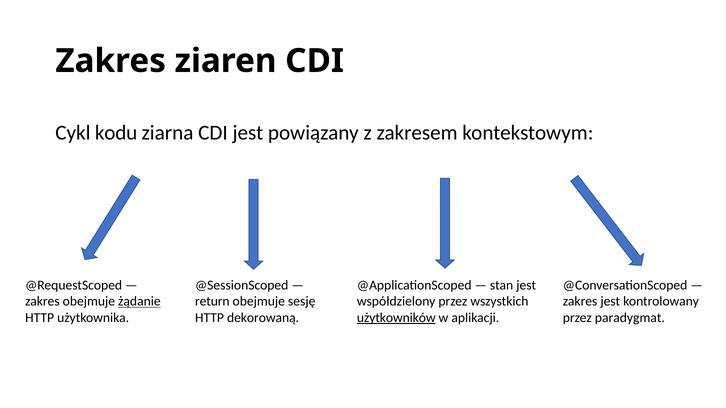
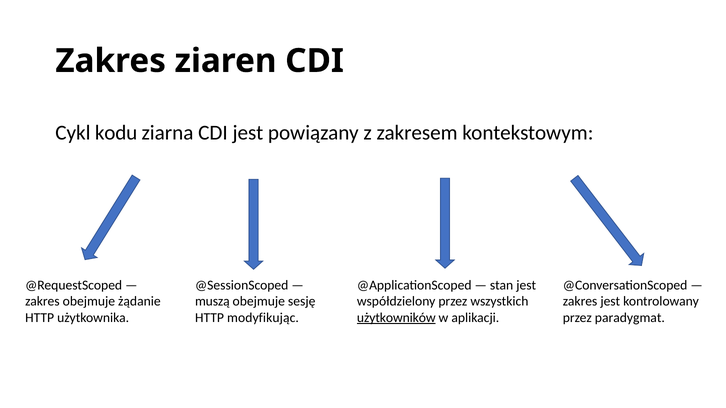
żądanie underline: present -> none (139, 302)
return: return -> muszą (212, 302)
dekorowaną: dekorowaną -> modyfikując (263, 318)
